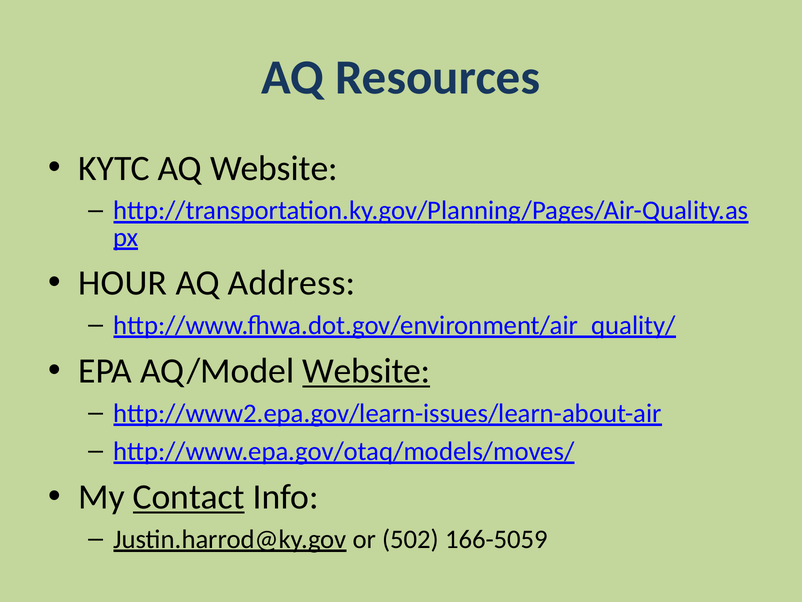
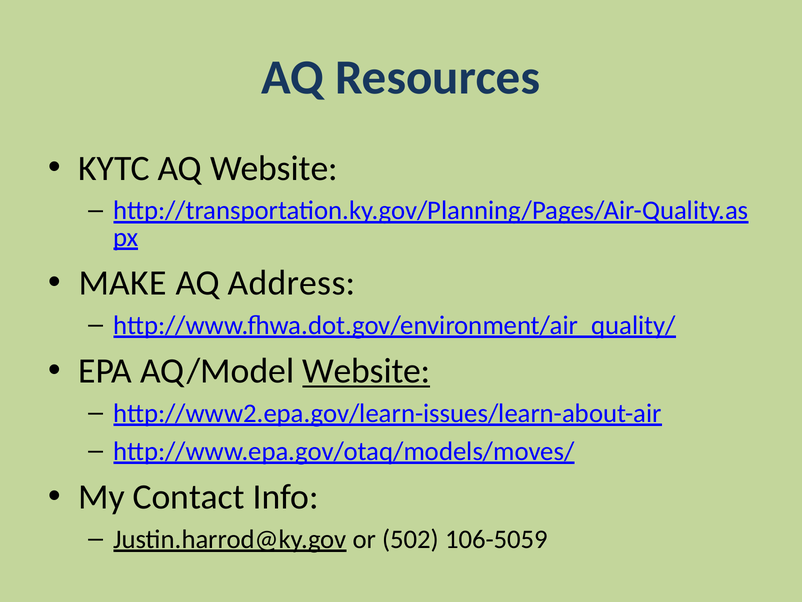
HOUR: HOUR -> MAKE (123, 283)
Contact underline: present -> none (189, 497)
166-5059: 166-5059 -> 106-5059 (497, 539)
